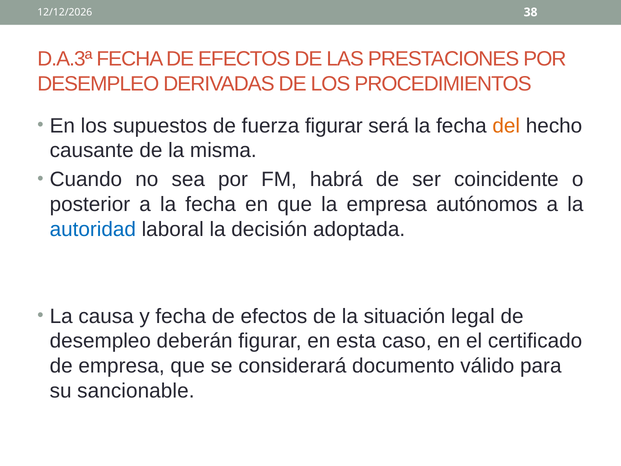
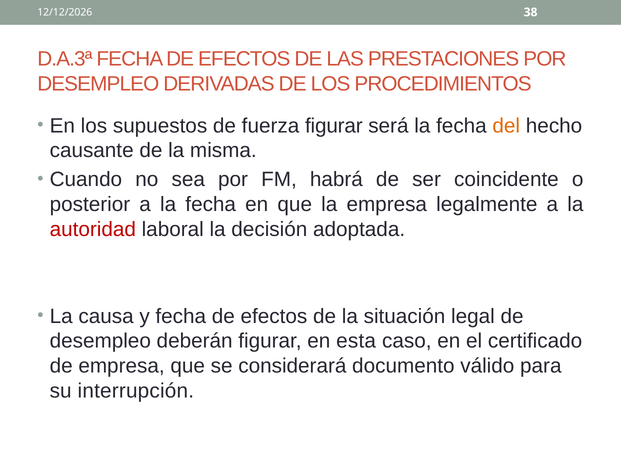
autónomos: autónomos -> legalmente (487, 204)
autoridad colour: blue -> red (93, 229)
sancionable: sancionable -> interrupción (136, 391)
